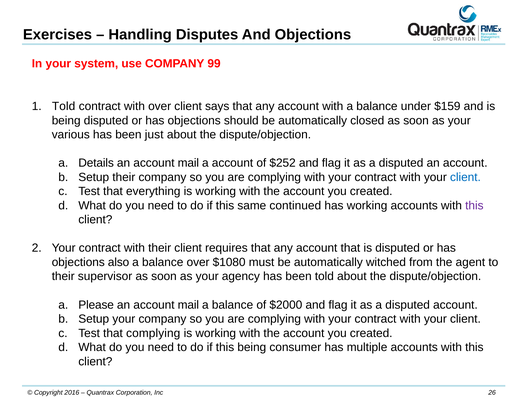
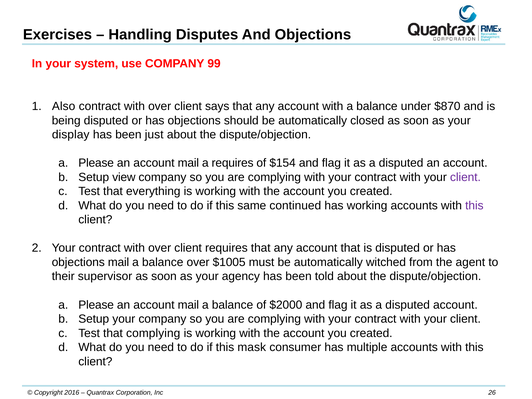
Told: Told -> Also (64, 106)
$159: $159 -> $870 (447, 106)
various: various -> display (71, 135)
Details: Details -> Please (96, 163)
a account: account -> requires (233, 163)
$252: $252 -> $154 (283, 163)
Setup their: their -> view (124, 177)
client colour: blue -> purple (465, 177)
Your contract with their: their -> over (160, 248)
objections also: also -> mail (119, 262)
$1080: $1080 -> $1005 (229, 262)
this being: being -> mask (252, 347)
